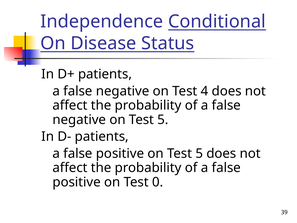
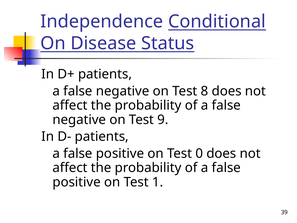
4: 4 -> 8 (205, 91)
negative on Test 5: 5 -> 9 (163, 120)
positive on Test 5: 5 -> 0 (199, 153)
0: 0 -> 1 (158, 182)
